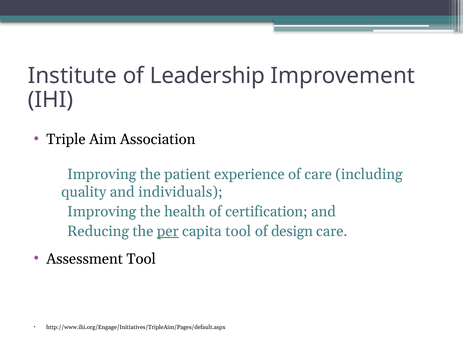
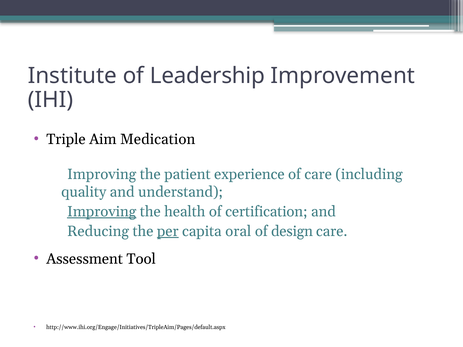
Association: Association -> Medication (158, 140)
individuals: individuals -> understand (181, 192)
Improving underline: none -> present (102, 212)
capita tool: tool -> oral (238, 231)
